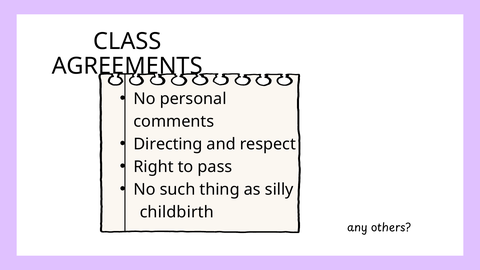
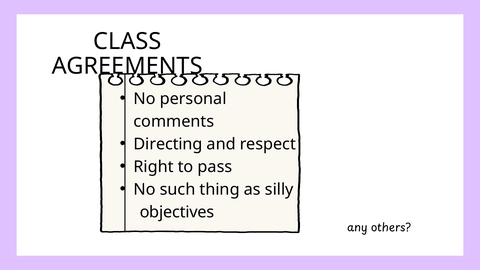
childbirth: childbirth -> objectives (177, 212)
